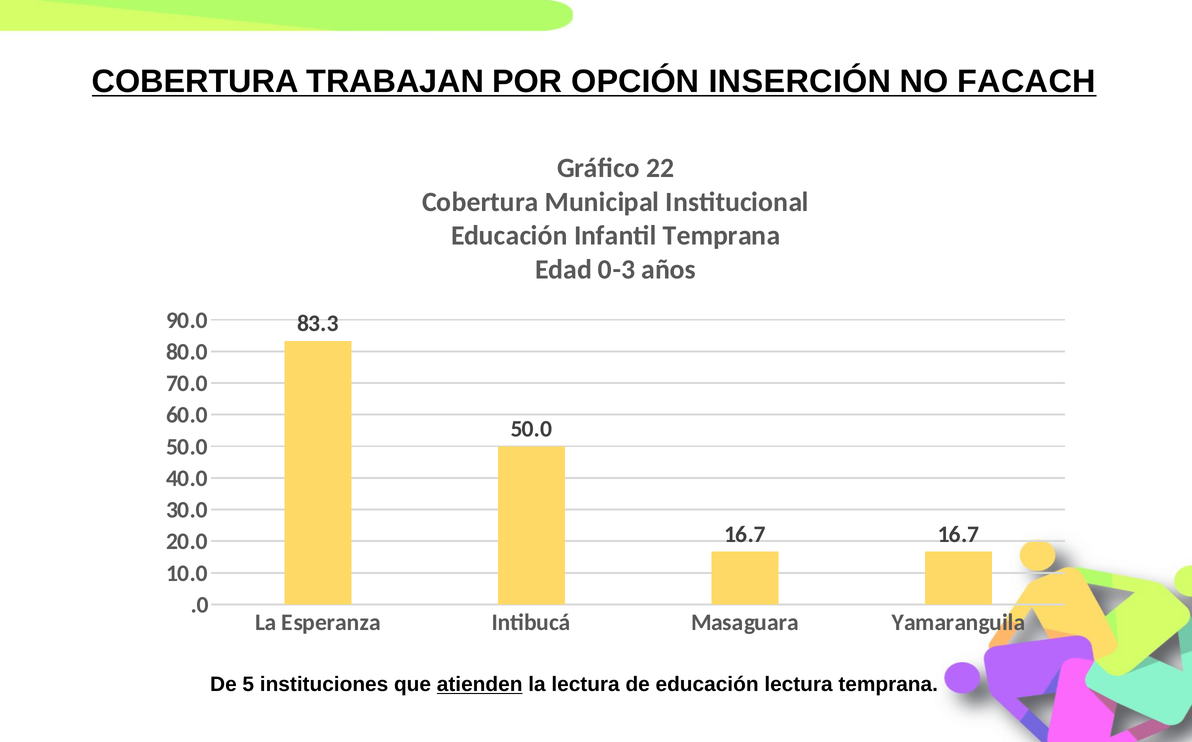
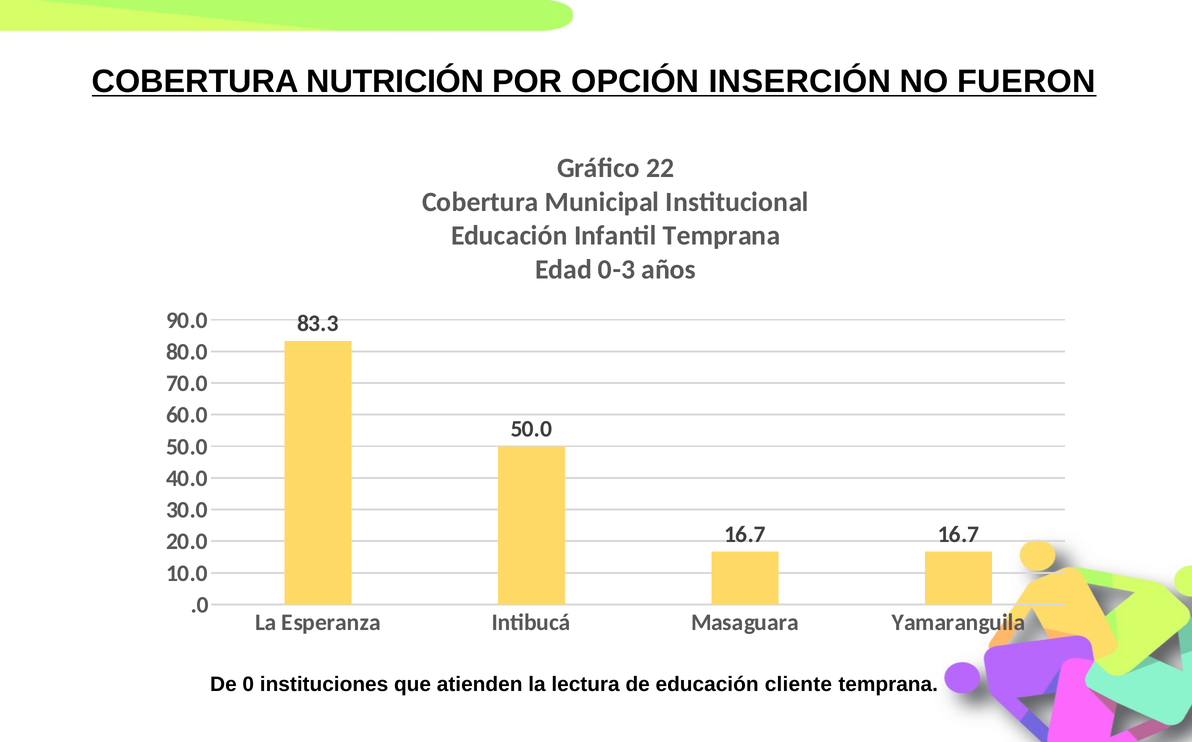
TRABAJAN: TRABAJAN -> NUTRICIÓN (395, 82)
FACACH: FACACH -> FUERON (1027, 82)
5: 5 -> 0 (248, 685)
atienden underline: present -> none (480, 685)
educación lectura: lectura -> cliente (798, 685)
